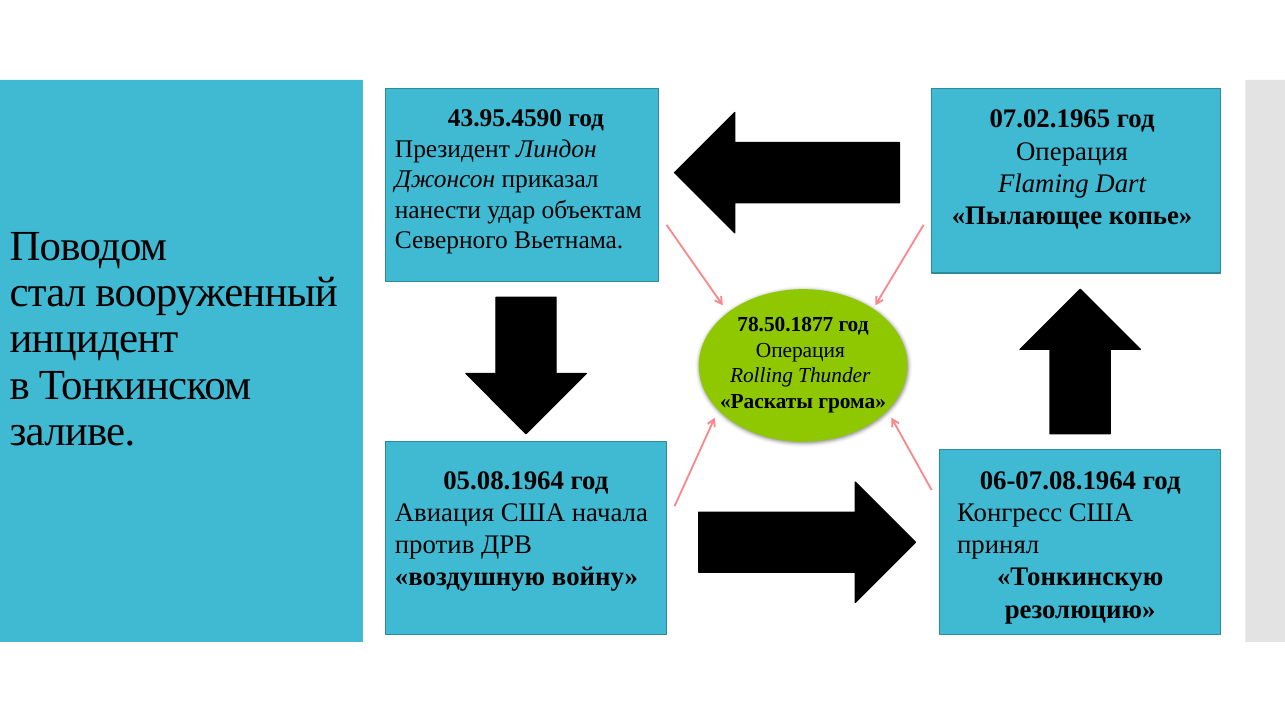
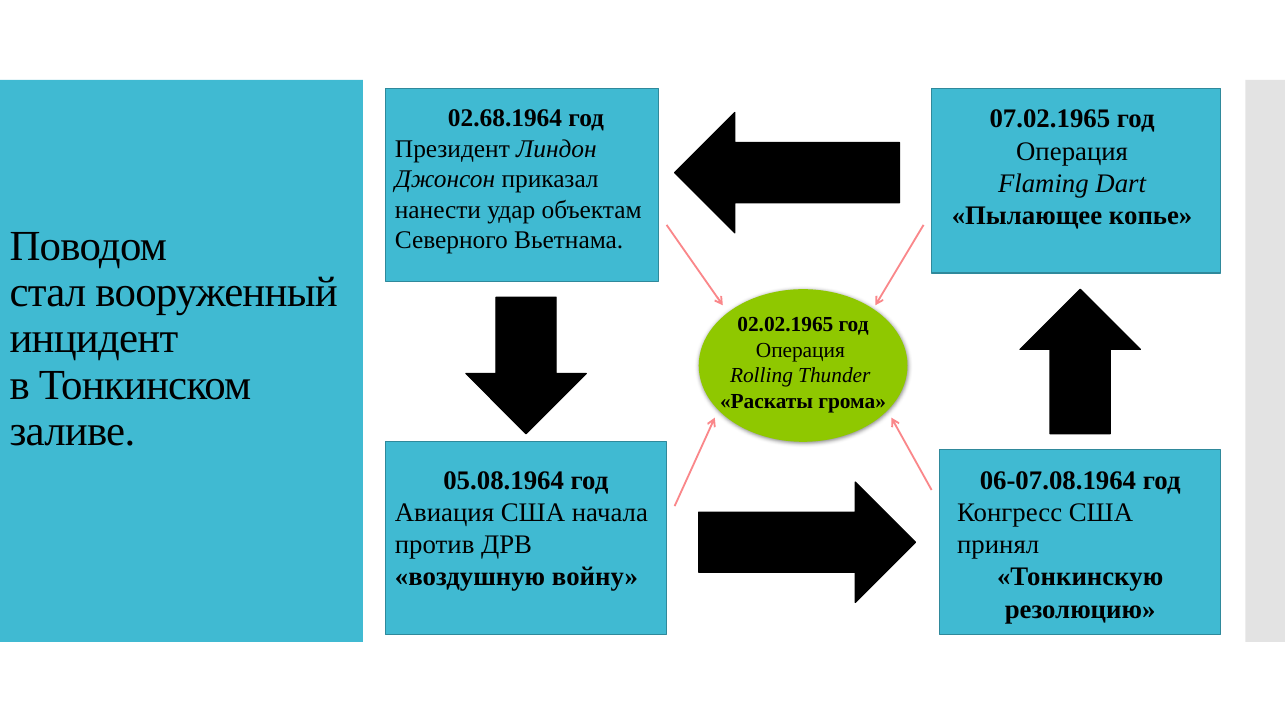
43.95.4590: 43.95.4590 -> 02.68.1964 (505, 118)
78.50.1877: 78.50.1877 -> 02.02.1965 (785, 324)
